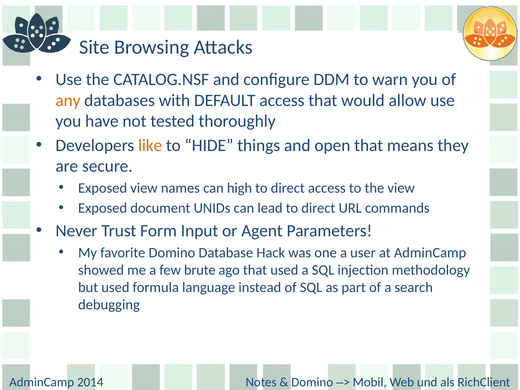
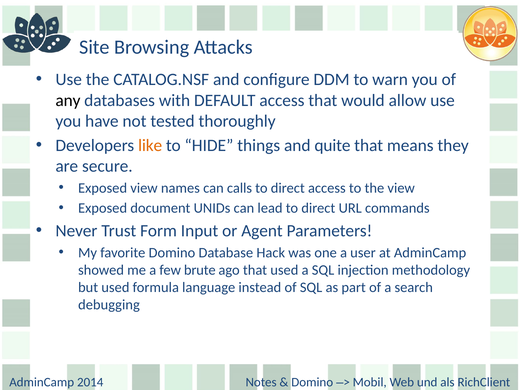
any colour: orange -> black (68, 100)
open: open -> quite (332, 145)
high: high -> calls (239, 188)
